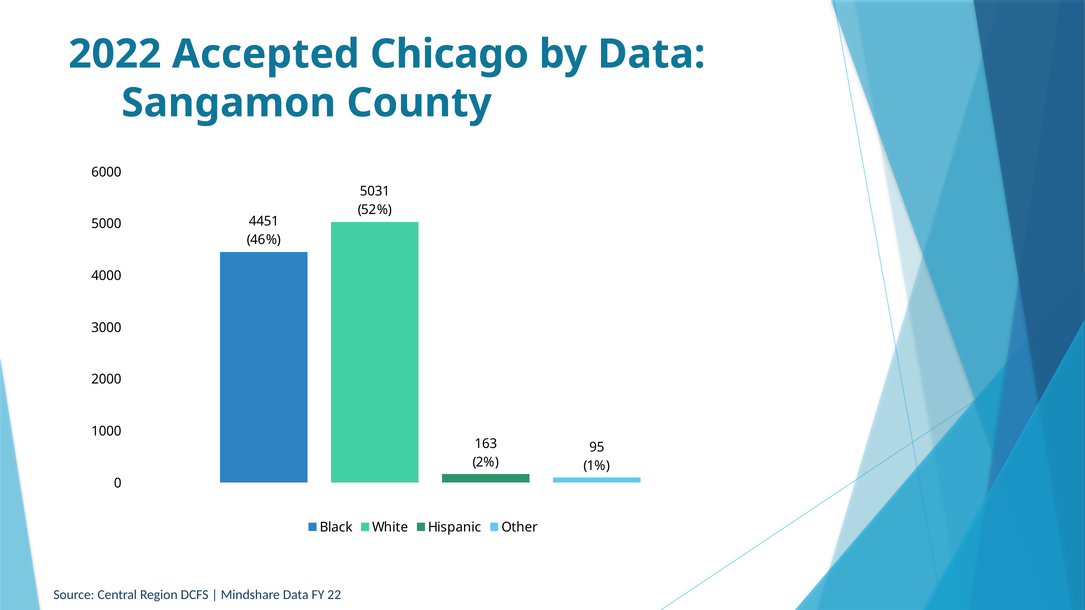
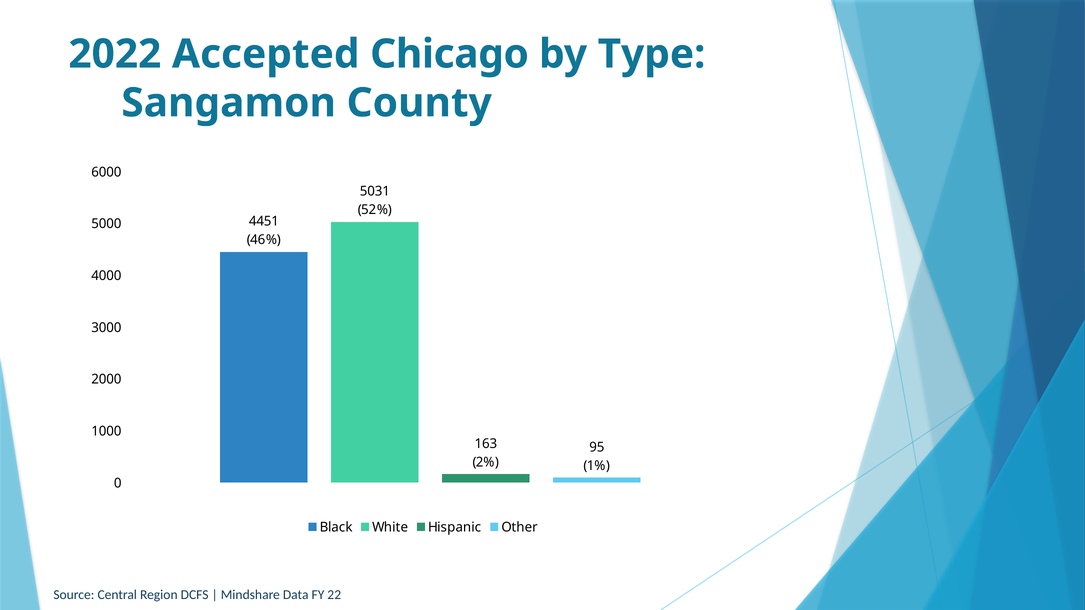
by Data: Data -> Type (652, 54)
